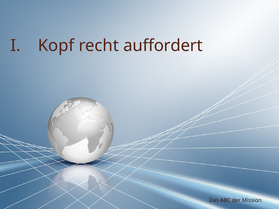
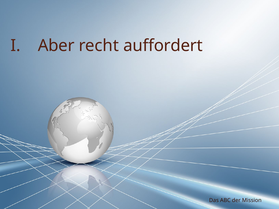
Kopf: Kopf -> Aber (56, 46)
